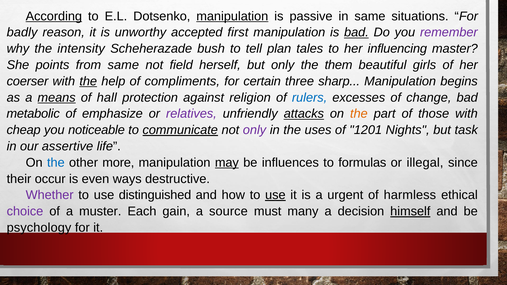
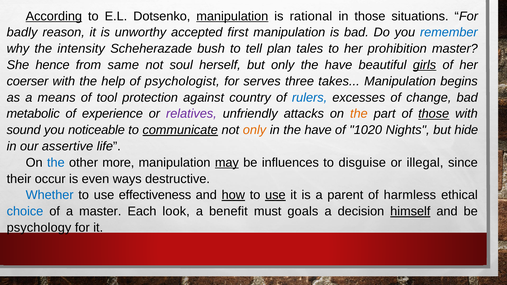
passive: passive -> rational (311, 16)
in same: same -> those (370, 16)
bad underline: present -> none (356, 32)
remember colour: purple -> blue (449, 32)
influencing: influencing -> prohibition (397, 49)
points: points -> hence (53, 65)
field: field -> soul (181, 65)
them: them -> have (339, 65)
girls underline: none -> present (425, 65)
the underline: present -> none (88, 81)
compliments: compliments -> psychologist (182, 81)
certain: certain -> serves (262, 81)
sharp: sharp -> takes (339, 81)
means underline: present -> none (57, 98)
hall: hall -> tool (107, 98)
religion: religion -> country (250, 98)
emphasize: emphasize -> experience (112, 114)
attacks underline: present -> none (304, 114)
those underline: none -> present (434, 114)
cheap: cheap -> sound (24, 130)
only colour: purple -> orange (255, 130)
in the uses: uses -> have (318, 130)
1201: 1201 -> 1020 (366, 130)
task: task -> hide (466, 130)
formulas: formulas -> disguise (362, 163)
Whether colour: purple -> blue (50, 195)
distinguished: distinguished -> effectiveness (155, 195)
how underline: none -> present (233, 195)
urgent: urgent -> parent (345, 195)
choice colour: purple -> blue (25, 211)
a muster: muster -> master (100, 211)
gain: gain -> look (176, 211)
source: source -> benefit (228, 211)
many: many -> goals (303, 211)
